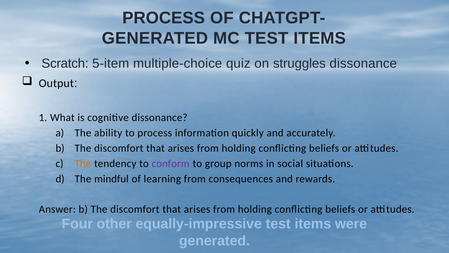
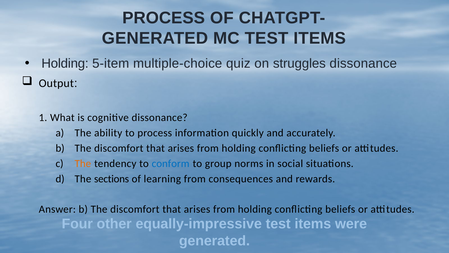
Scratch: Scratch -> Holding (65, 63)
conform colour: purple -> blue (171, 163)
mindful: mindful -> sections (112, 178)
